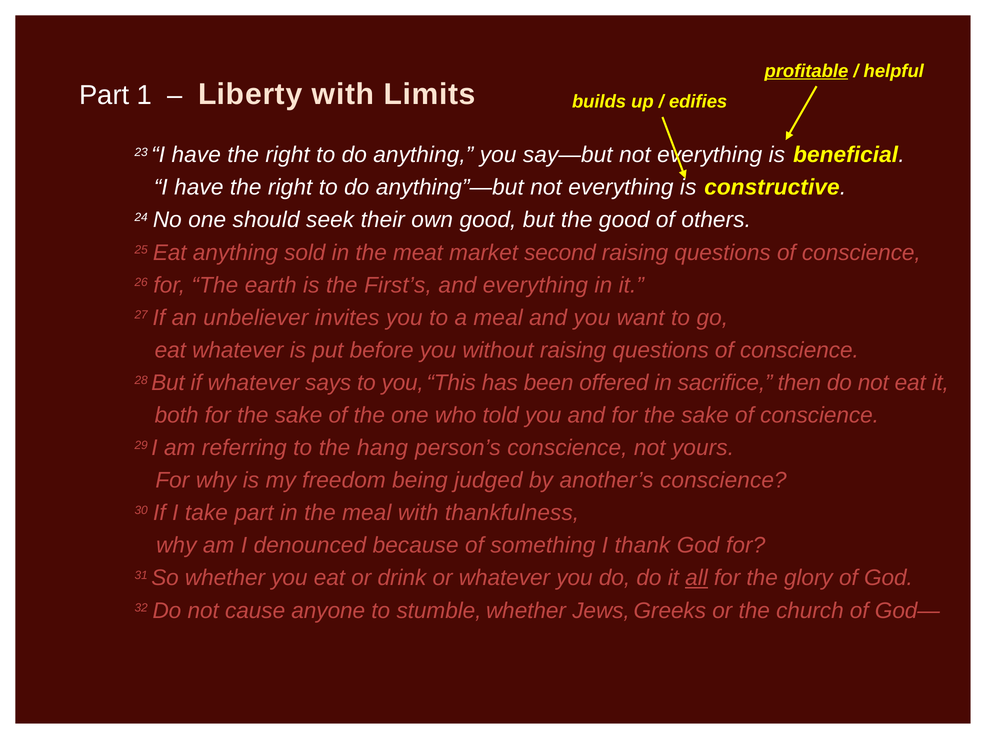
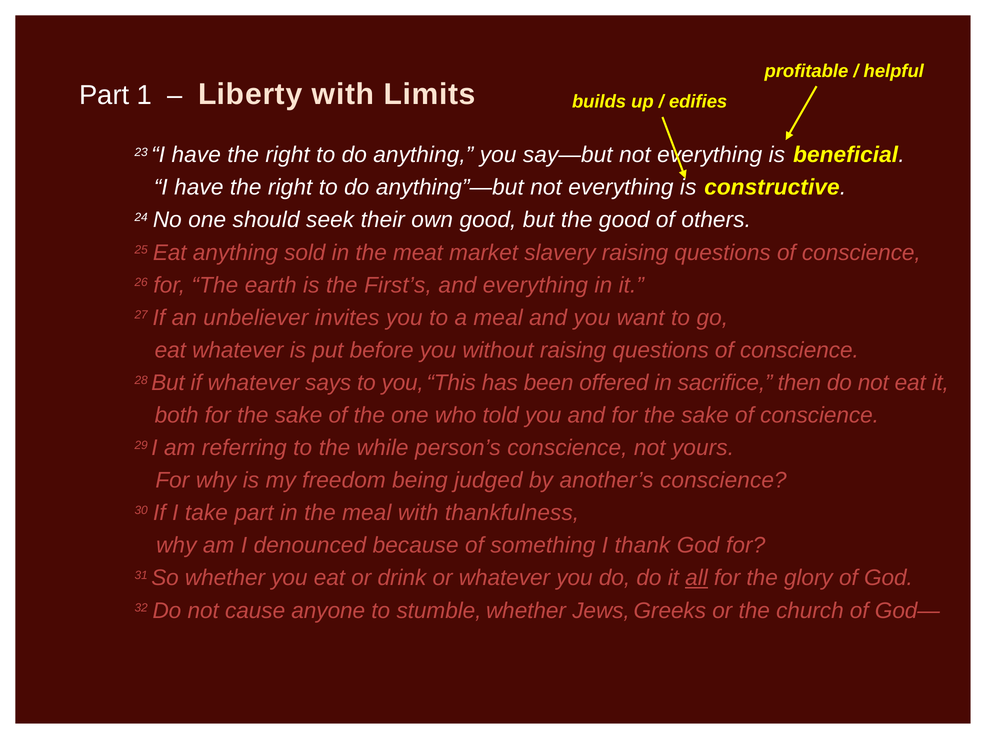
profitable underline: present -> none (806, 71)
second: second -> slavery (560, 253)
hang: hang -> while (383, 448)
